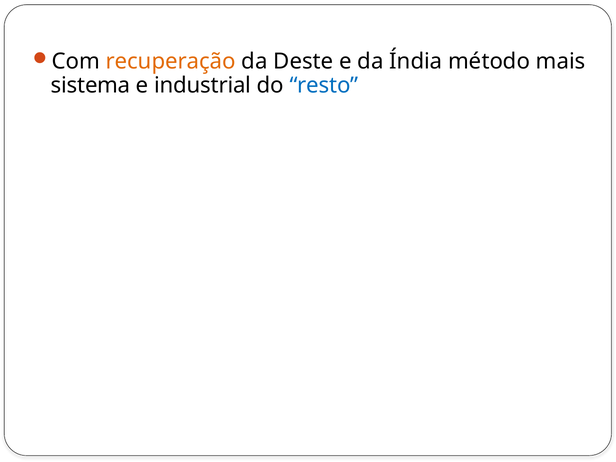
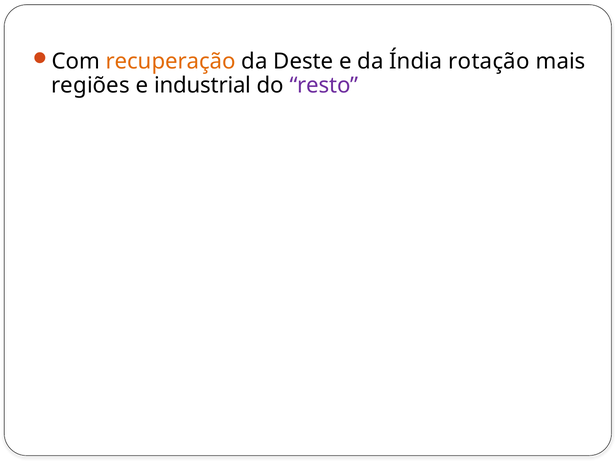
método: método -> rotação (489, 62)
sistema: sistema -> regiões (90, 86)
resto colour: blue -> purple (324, 86)
